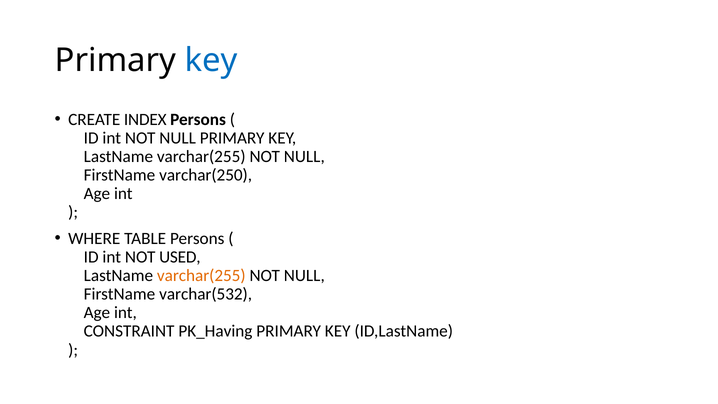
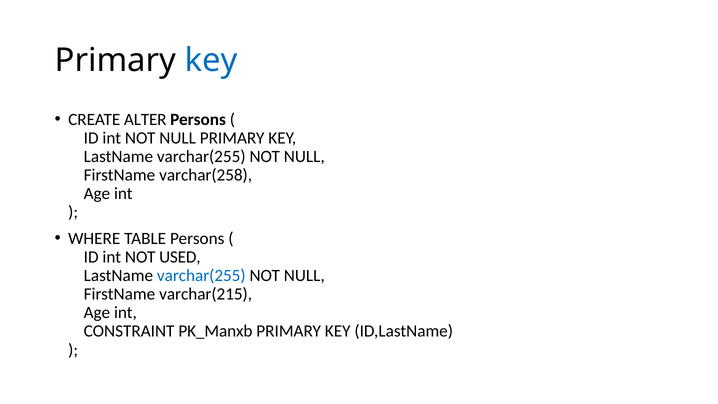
INDEX: INDEX -> ALTER (145, 119)
varchar(250: varchar(250 -> varchar(258 (206, 175)
varchar(255 colour: orange -> blue (201, 275)
varchar(532: varchar(532 -> varchar(215 (206, 294)
PK_Having: PK_Having -> PK_Manxb (215, 331)
